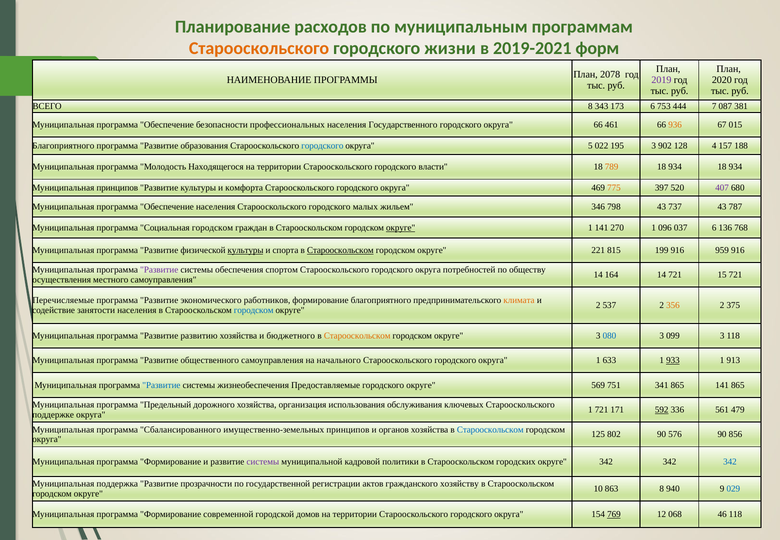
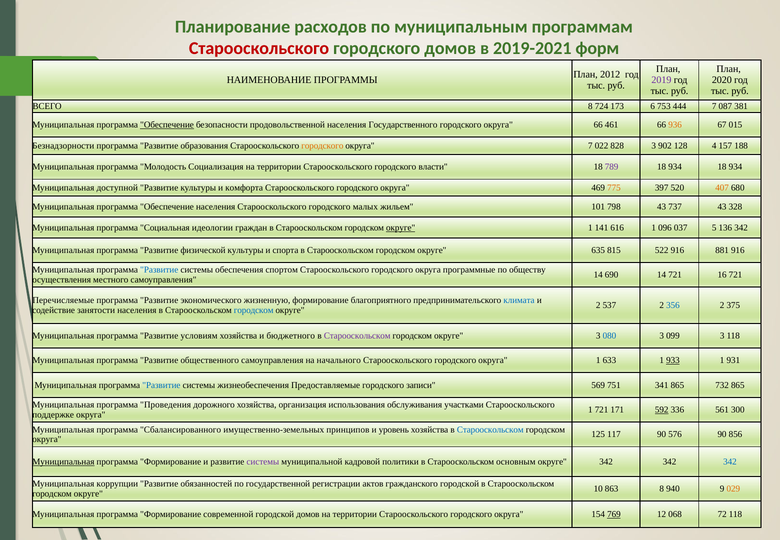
Старооскольского colour: orange -> red (259, 49)
городского жизни: жизни -> домов (450, 49)
2078: 2078 -> 2012 (610, 75)
343: 343 -> 724 (602, 106)
Обеспечение underline: none -> present (167, 125)
профессиональных: профессиональных -> продовольственной (287, 125)
Благоприятного: Благоприятного -> Безнадзорности (63, 146)
городского colour: blue -> orange (322, 146)
округа 5: 5 -> 7 (590, 146)
195: 195 -> 828 (617, 146)
Находящегося: Находящегося -> Социализация (216, 167)
789 colour: orange -> purple (612, 167)
Муниципальная принципов: принципов -> доступной (117, 188)
407 colour: purple -> orange (722, 188)
346: 346 -> 101 (598, 207)
787: 787 -> 328 (735, 207)
Социальная городском: городском -> идеологии (212, 228)
270: 270 -> 616 (617, 228)
037 6: 6 -> 5 (714, 228)
136 768: 768 -> 342 (741, 228)
культуры underline: present -> none (246, 250)
Старооскольском underline: present -> none (340, 250)
221: 221 -> 635 (598, 250)
199: 199 -> 522 (662, 250)
959: 959 -> 881 (722, 250)
Развитие colour: purple -> blue (159, 270)
потребностей: потребностей -> программные (469, 270)
164: 164 -> 690 (612, 275)
15: 15 -> 16 (722, 275)
работников: работников -> жизненную (267, 300)
климата colour: orange -> blue (519, 300)
356 colour: orange -> blue (673, 305)
развитию: развитию -> условиям (199, 336)
Старооскольском colour: orange -> purple (357, 336)
913: 913 -> 931 (733, 360)
городского округе: округе -> записи (421, 385)
865 141: 141 -> 732 (722, 385)
Предельный: Предельный -> Проведения (166, 405)
ключевых: ключевых -> участками (464, 405)
479: 479 -> 300 (738, 410)
органов: органов -> уровень (394, 430)
802: 802 -> 117 (614, 435)
Муниципальная underline: none -> present (63, 462)
городских: городских -> основным (516, 462)
поддержка: поддержка -> коррупции (117, 484)
прозрачности: прозрачности -> обязанностей (206, 484)
гражданского хозяйству: хозяйству -> городской (460, 484)
029 colour: blue -> orange (733, 489)
46: 46 -> 72 (722, 514)
